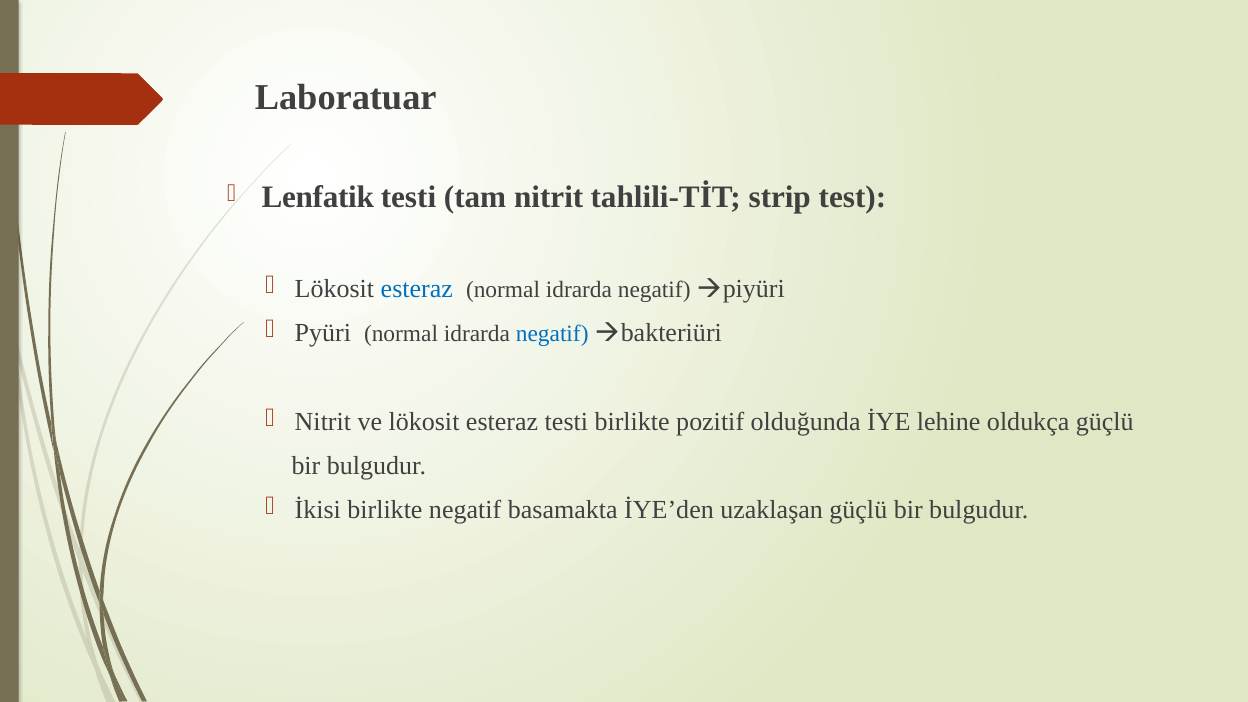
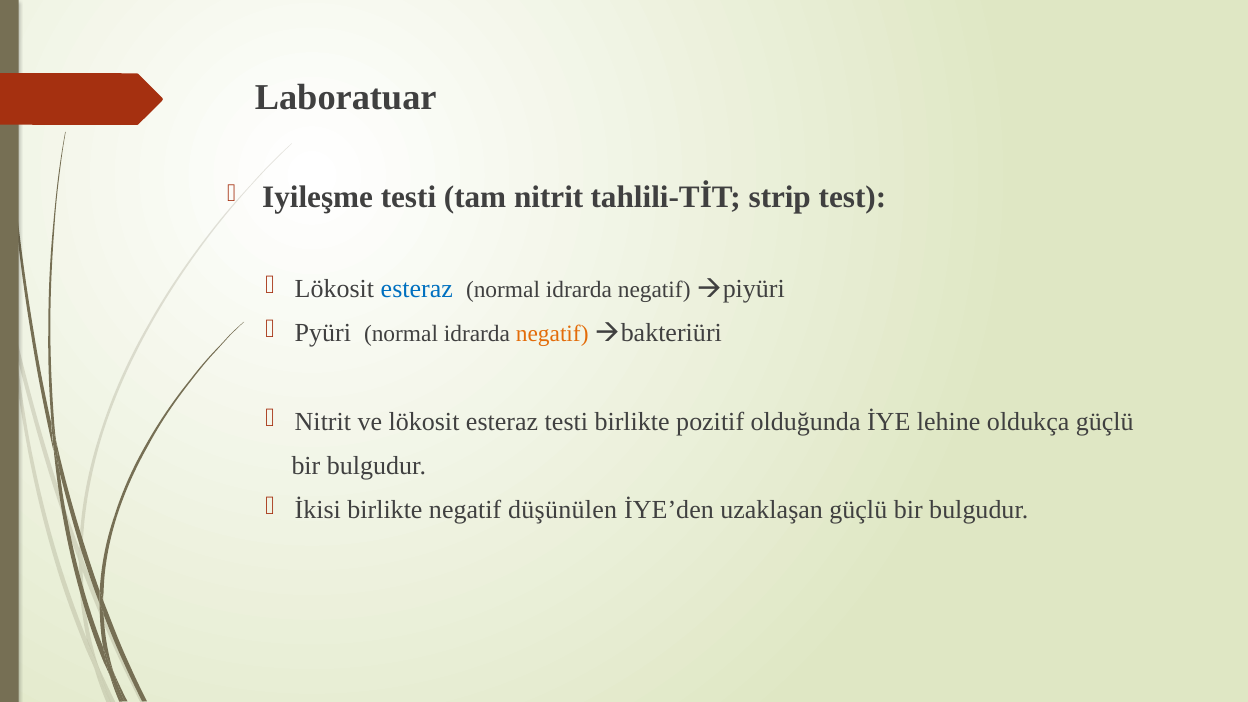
Lenfatik: Lenfatik -> Iyileşme (318, 198)
negatif colour: blue -> orange (552, 334)
basamakta: basamakta -> düşünülen (563, 510)
